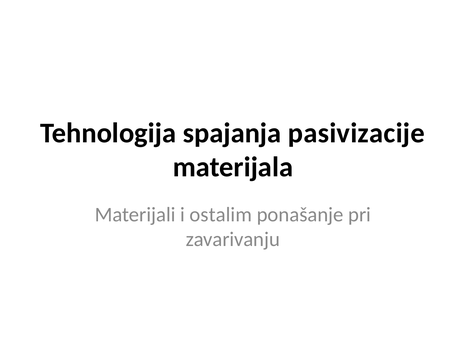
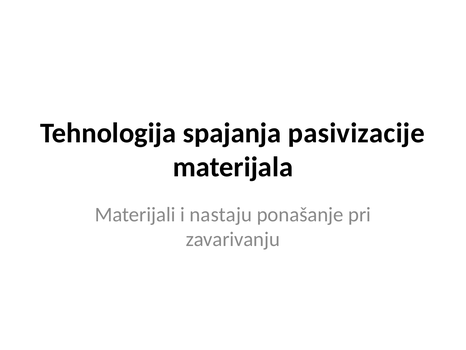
ostalim: ostalim -> nastaju (221, 214)
